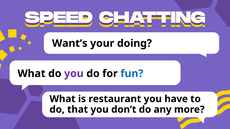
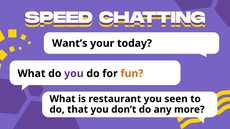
doing: doing -> today (134, 43)
fun colour: blue -> orange (132, 74)
have: have -> seen (176, 99)
